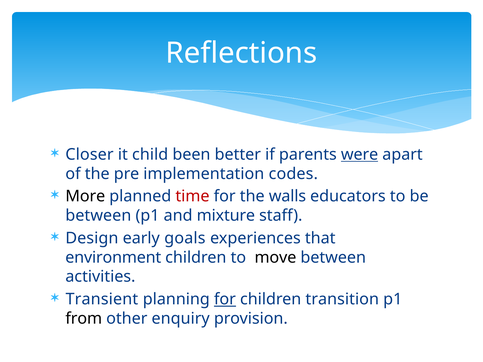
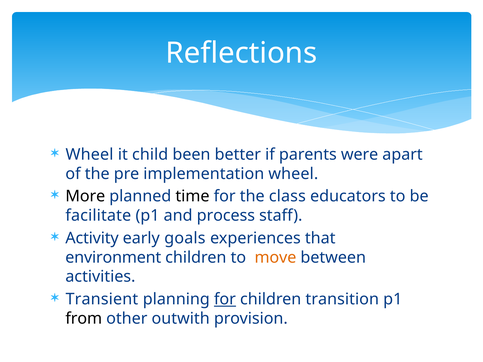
Closer: Closer -> Wheel (89, 155)
were underline: present -> none (360, 155)
implementation codes: codes -> wheel (293, 174)
time colour: red -> black (192, 196)
walls: walls -> class (287, 196)
between: between -> facilitate (98, 216)
mixture: mixture -> process (226, 216)
Design: Design -> Activity (92, 238)
move colour: black -> orange (275, 258)
enquiry: enquiry -> outwith (181, 319)
